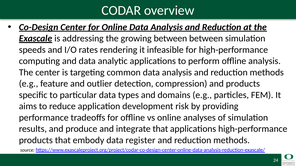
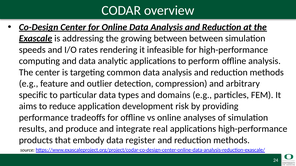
and products: products -> arbitrary (243, 84)
integrate that: that -> real (160, 129)
